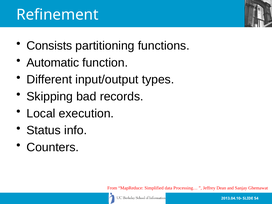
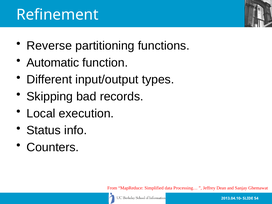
Consists: Consists -> Reverse (49, 46)
